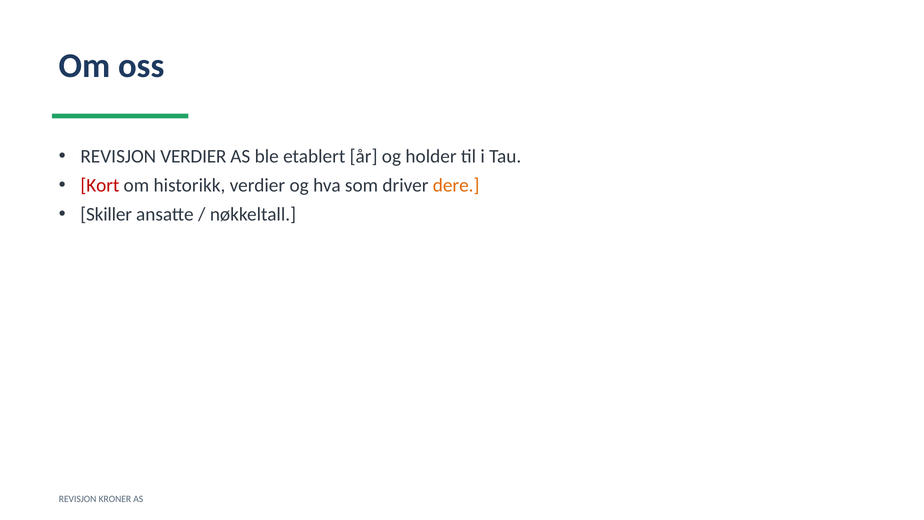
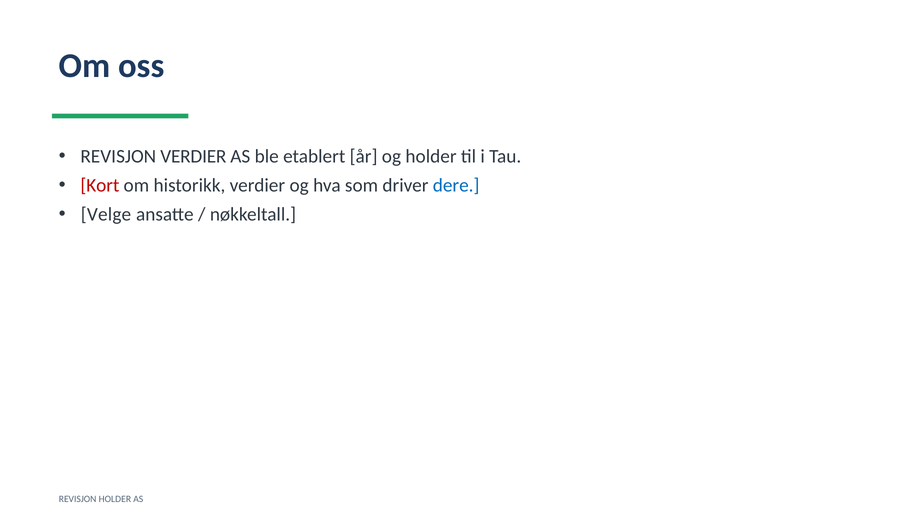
dere colour: orange -> blue (456, 185)
Skiller: Skiller -> Velge (106, 214)
REVISJON KRONER: KRONER -> HOLDER (115, 499)
